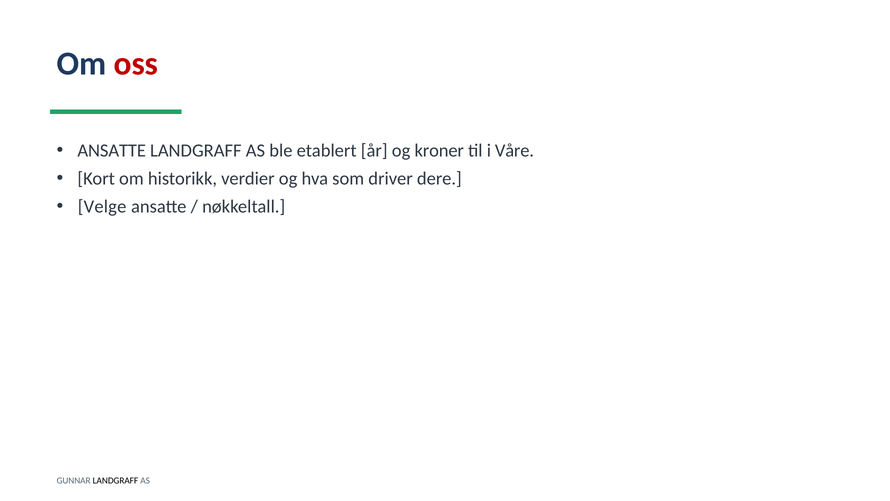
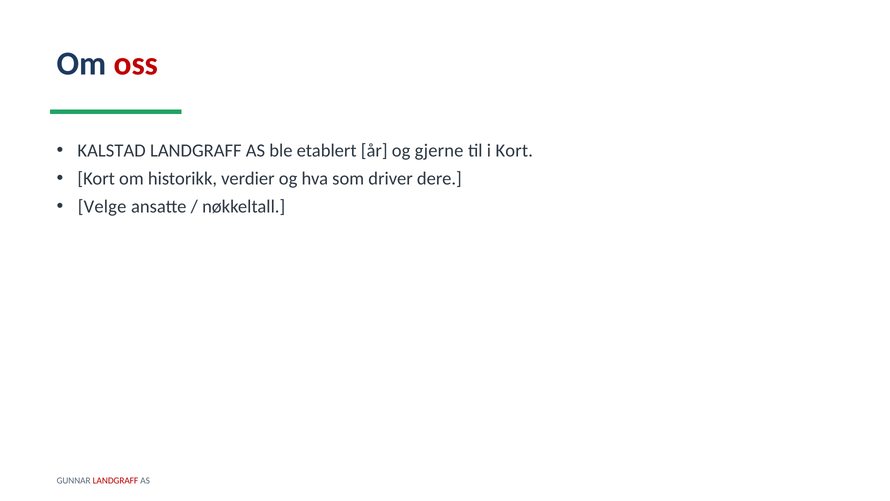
ANSATTE: ANSATTE -> KALSTAD (112, 151)
kroner: kroner -> gjerne (439, 151)
i Våre: Våre -> Kort (514, 151)
LANDGRAFF colour: black -> red (115, 480)
